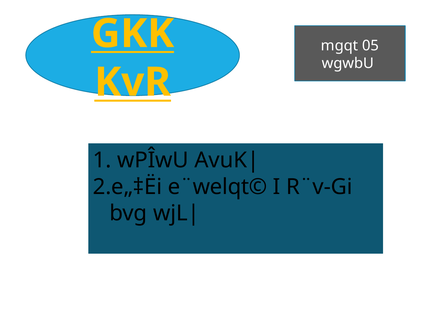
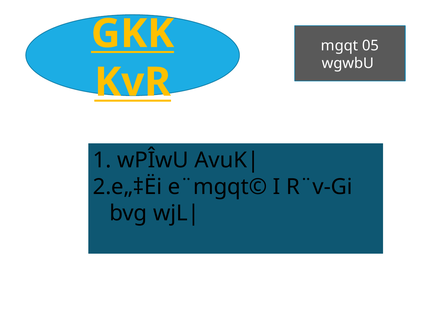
e¨welqt©: e¨welqt© -> e¨mgqt© (217, 187)
